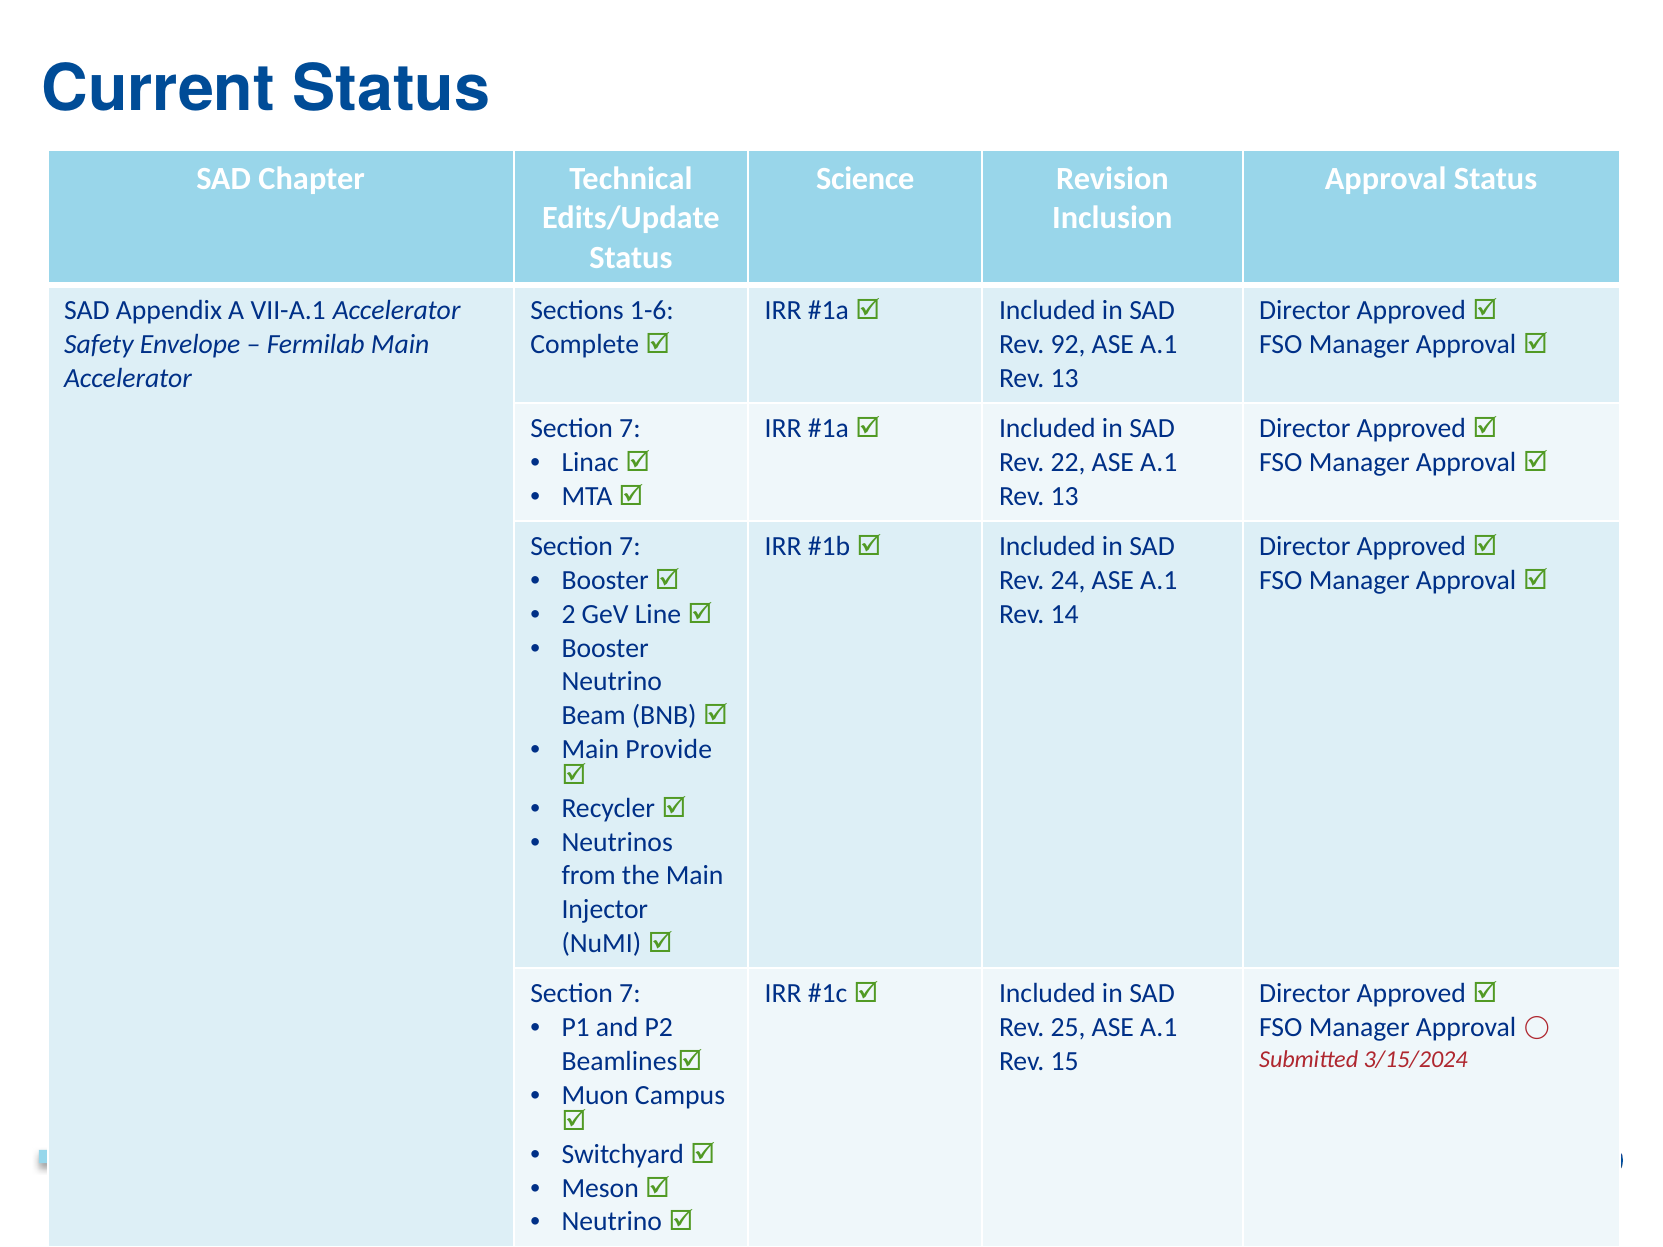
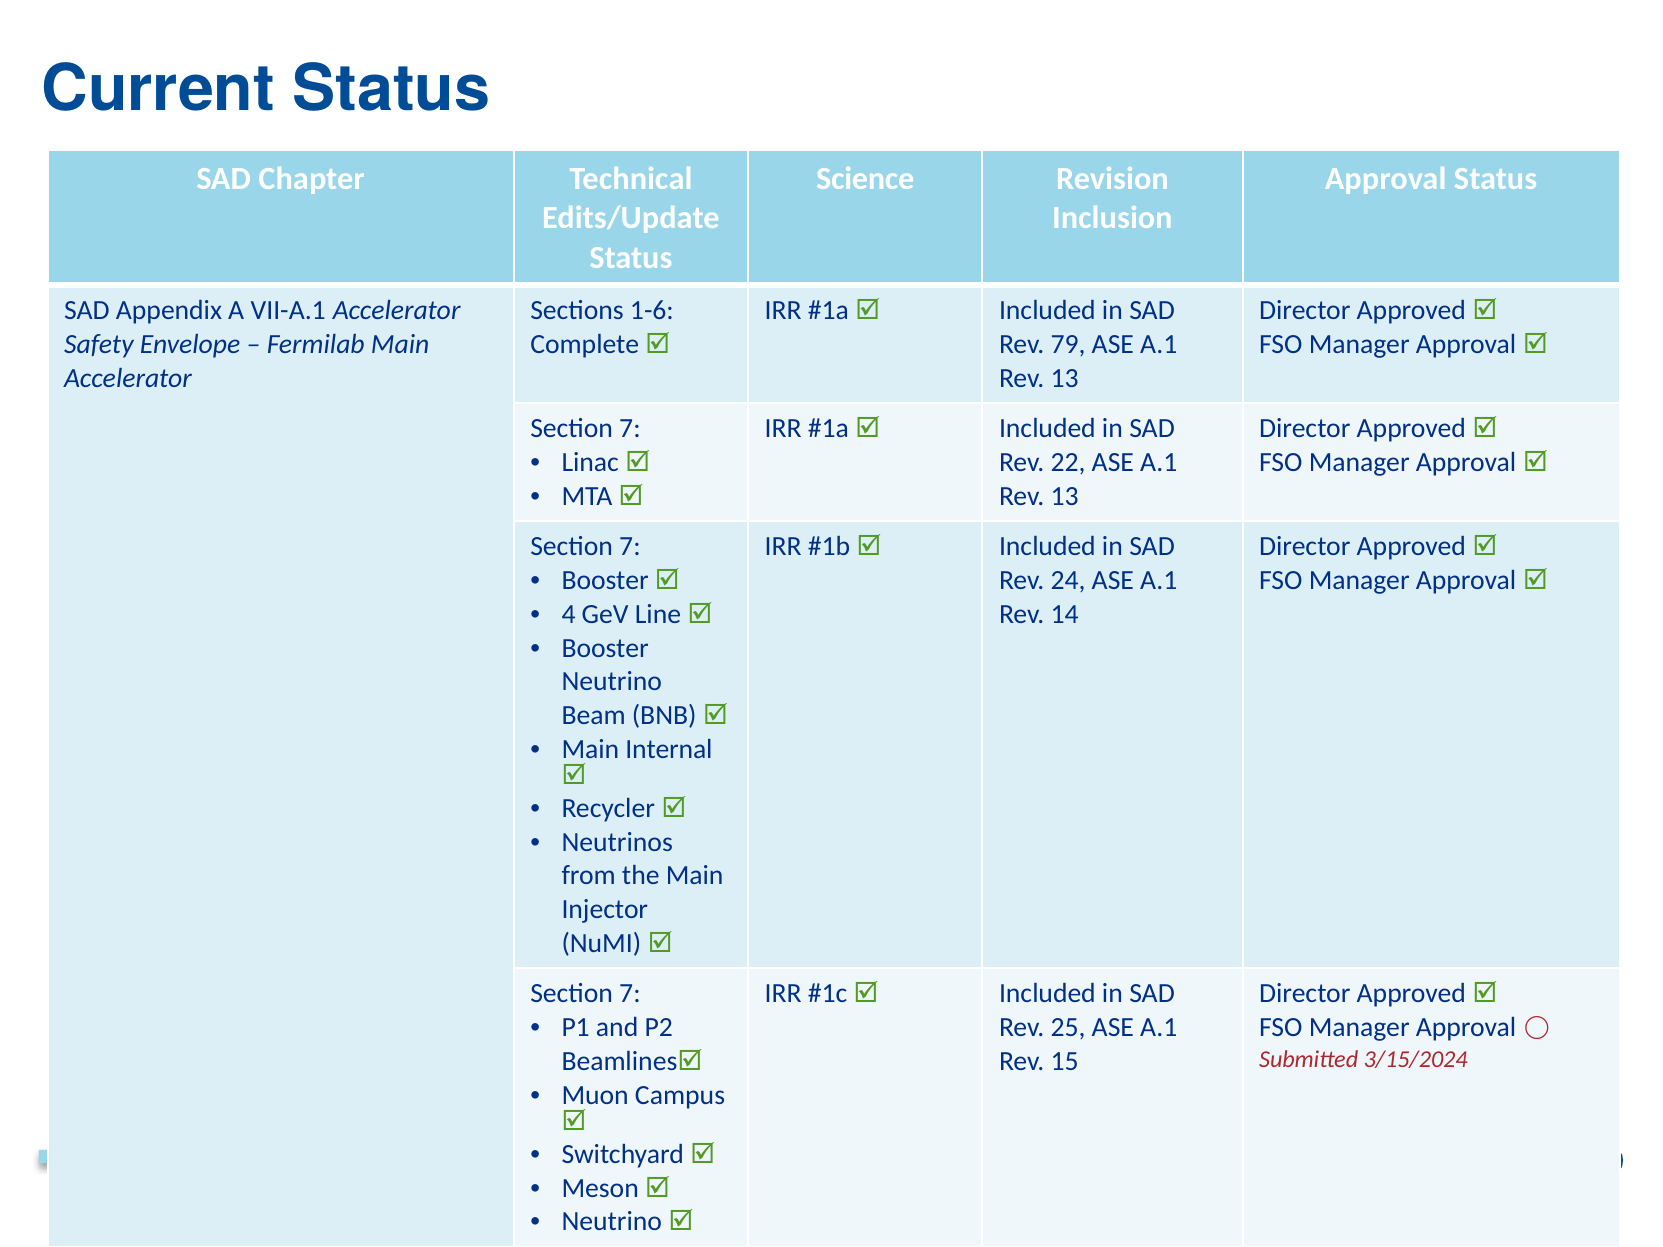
92: 92 -> 79 (1068, 344)
2: 2 -> 4 (569, 614)
Provide: Provide -> Internal (669, 749)
